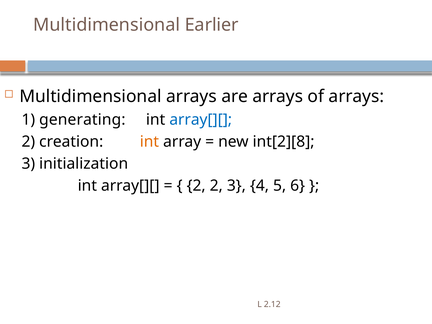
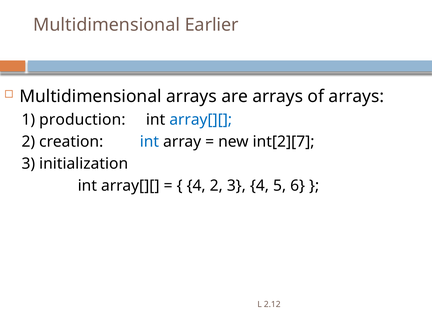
generating: generating -> production (82, 120)
int colour: orange -> blue (149, 142)
int[2][8: int[2][8 -> int[2][7 (284, 142)
2: 2 -> 4 (196, 186)
